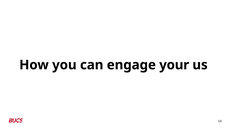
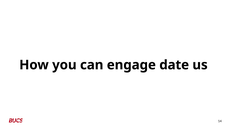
your: your -> date (174, 65)
